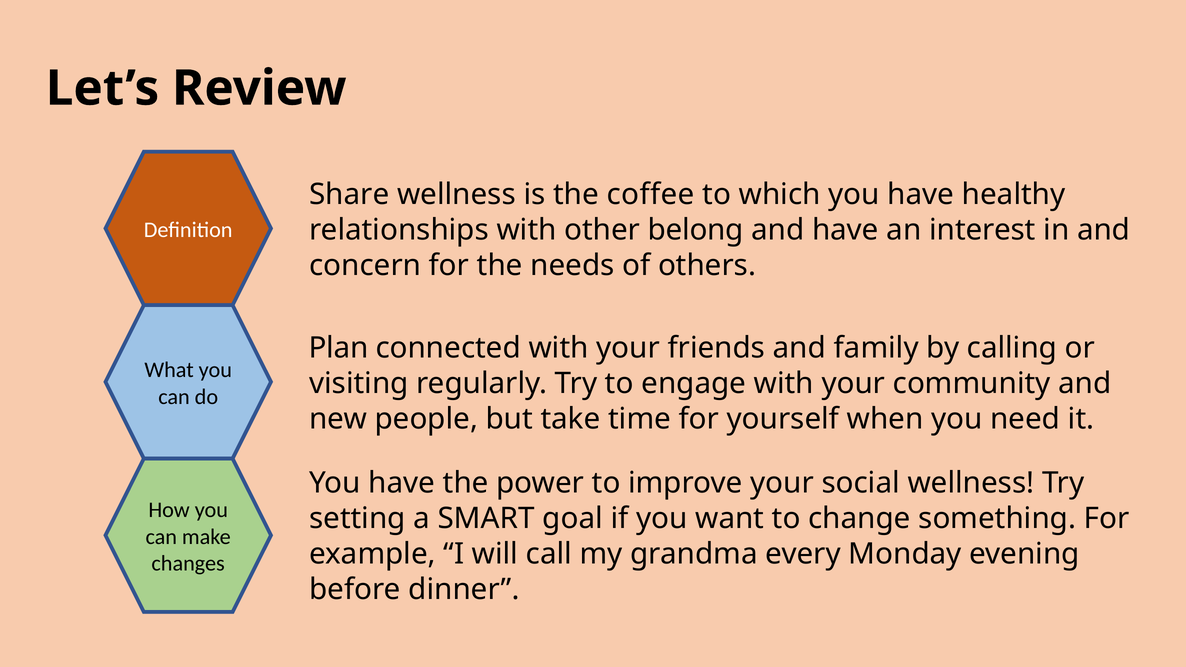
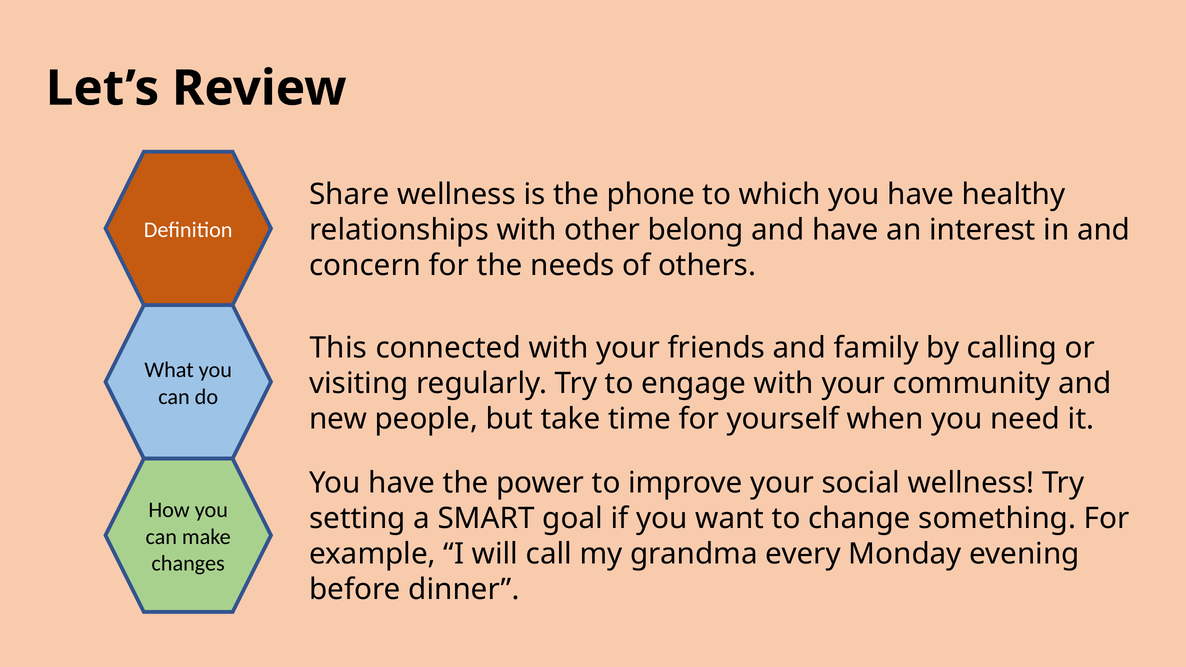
coffee: coffee -> phone (651, 194)
Plan: Plan -> This (338, 348)
